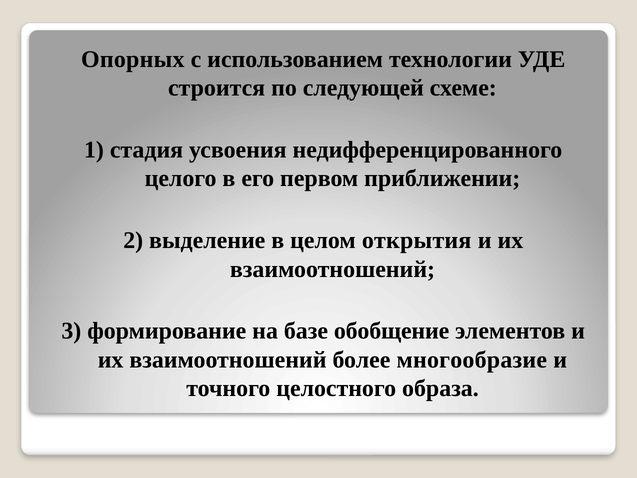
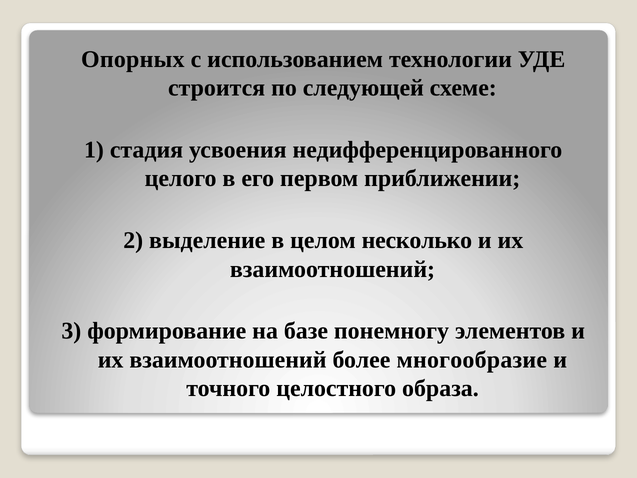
открытия: открытия -> несколько (417, 240)
обобщение: обобщение -> понемногу (391, 331)
